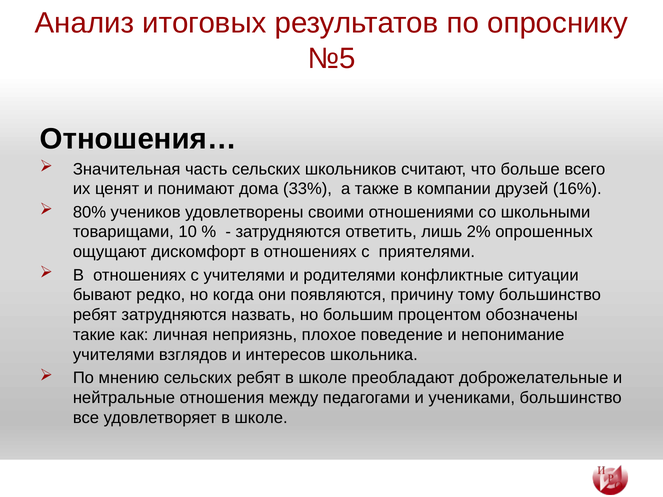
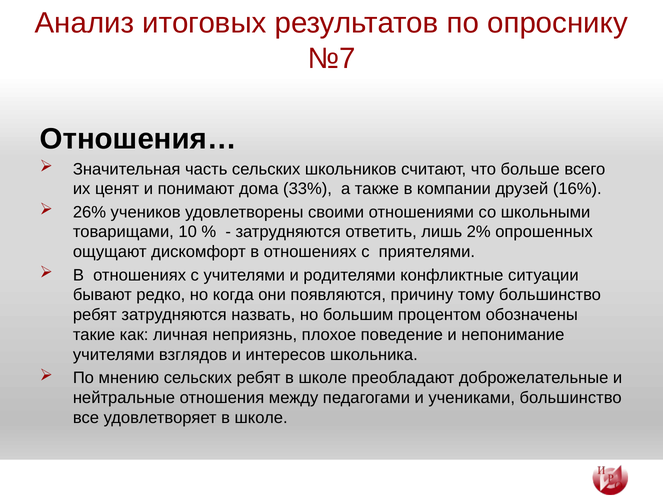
№5: №5 -> №7 (332, 58)
80%: 80% -> 26% (89, 212)
